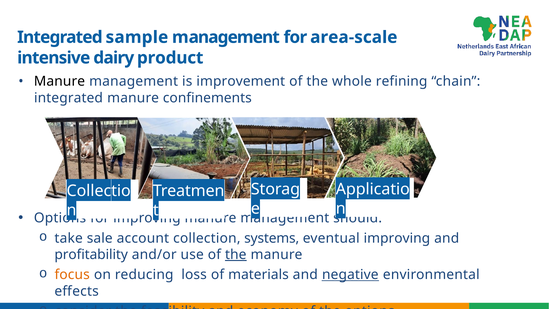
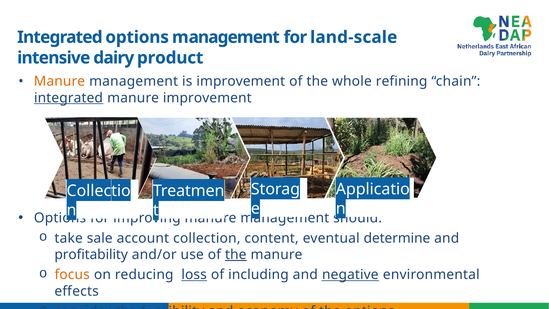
Integrated sample: sample -> options (137, 37)
area-scale: area-scale -> land-scale (354, 37)
Manure colour: black -> orange (59, 81)
integrated underline: none -> present (68, 98)
manure confinements: confinements -> improvement (207, 98)
systems: systems -> content (272, 238)
eventual improving: improving -> determine (397, 238)
loss underline: none -> present (194, 275)
materials: materials -> including (258, 275)
